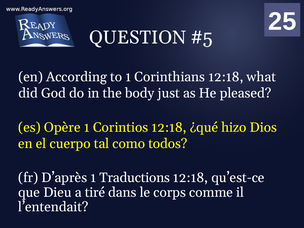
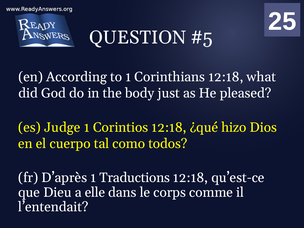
Opère: Opère -> Judge (62, 127)
tiré: tiré -> elle (95, 192)
